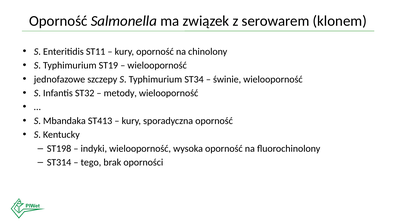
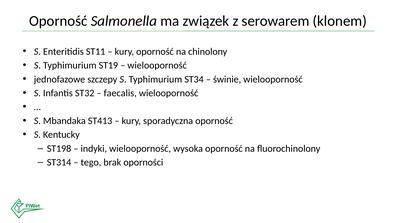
metody: metody -> faecalis (120, 93)
